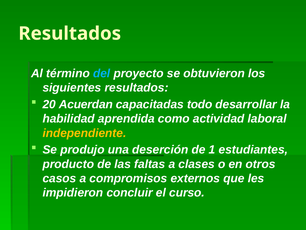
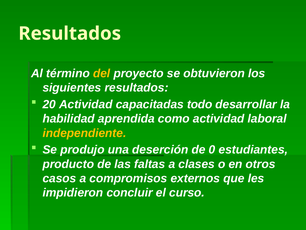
del colour: light blue -> yellow (102, 73)
20 Acuerdan: Acuerdan -> Actividad (86, 104)
1: 1 -> 0 (212, 149)
